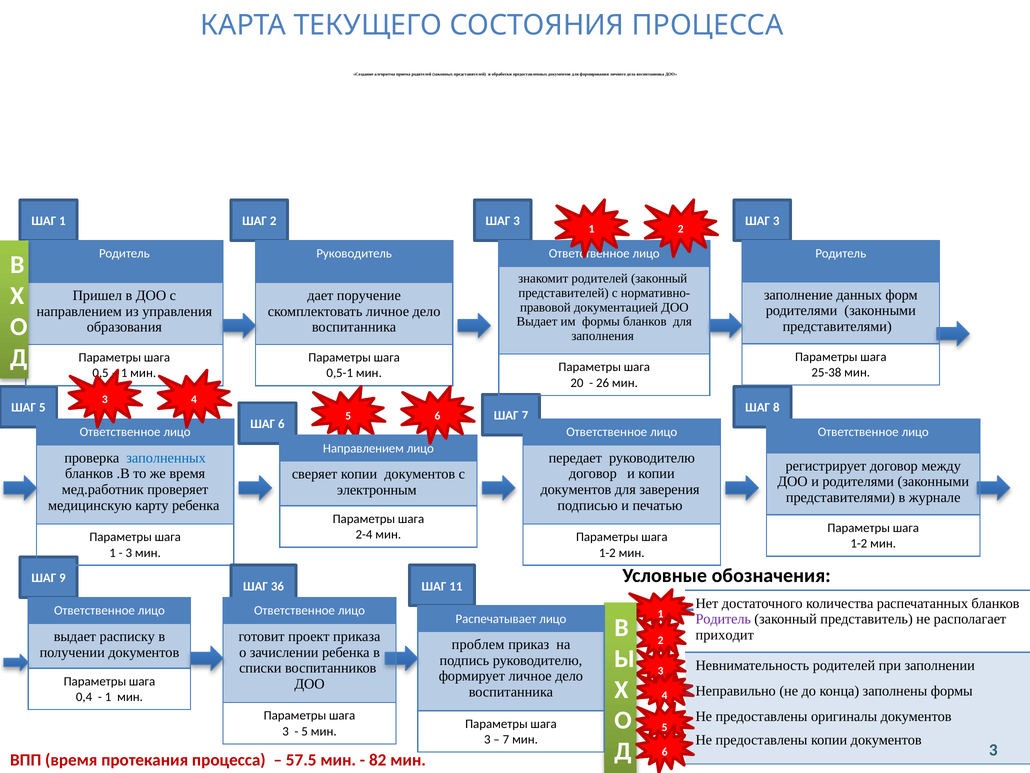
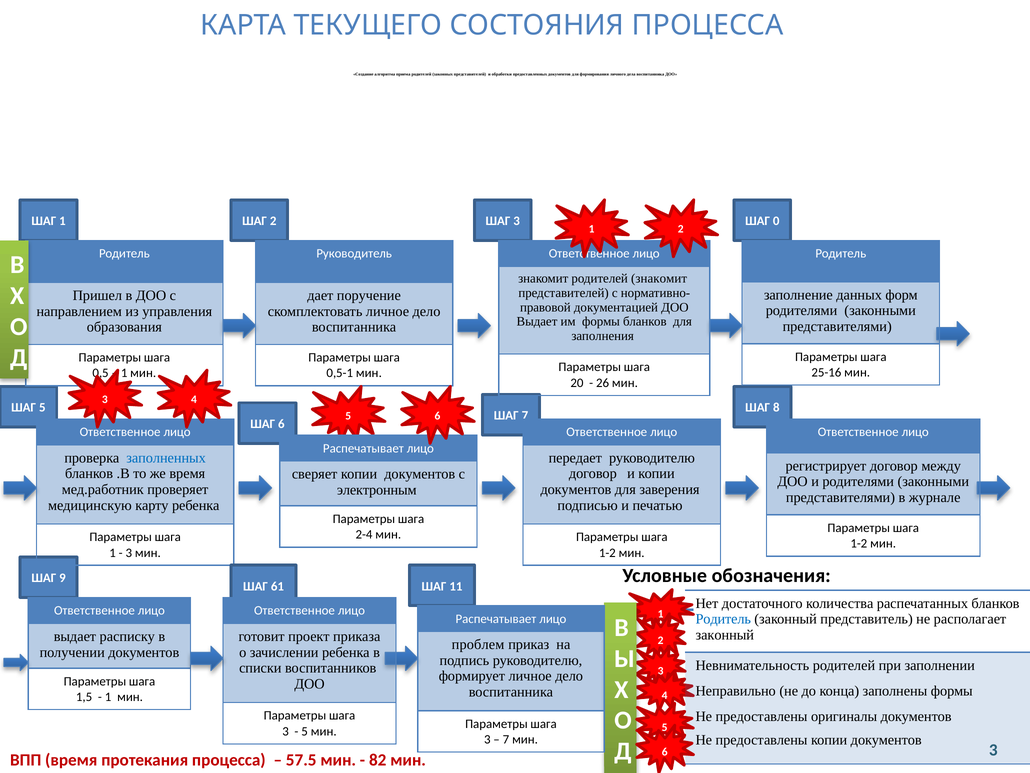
3: 3 -> 0 (776, 221)
родителей законный: законный -> знакомит (659, 279)
25-38: 25-38 -> 25-16 (826, 372)
Направлением: Направлением -> Распечатывает (363, 448)
36: 36 -> 61 (277, 586)
Родитель colour: purple -> blue (723, 619)
приходит: приходит -> законный (725, 635)
0,4: 0,4 -> 1,5 (84, 696)
